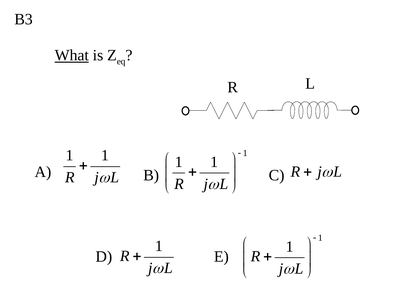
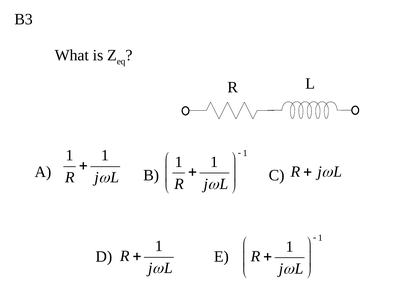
What underline: present -> none (72, 55)
